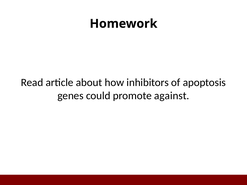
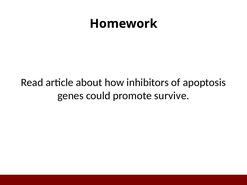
against: against -> survive (172, 96)
